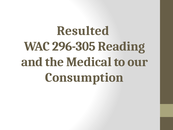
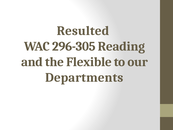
Medical: Medical -> Flexible (89, 62)
Consumption: Consumption -> Departments (84, 77)
